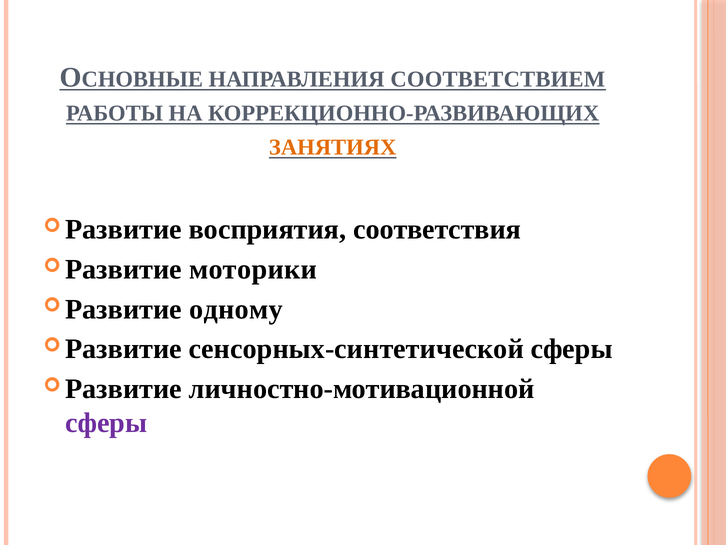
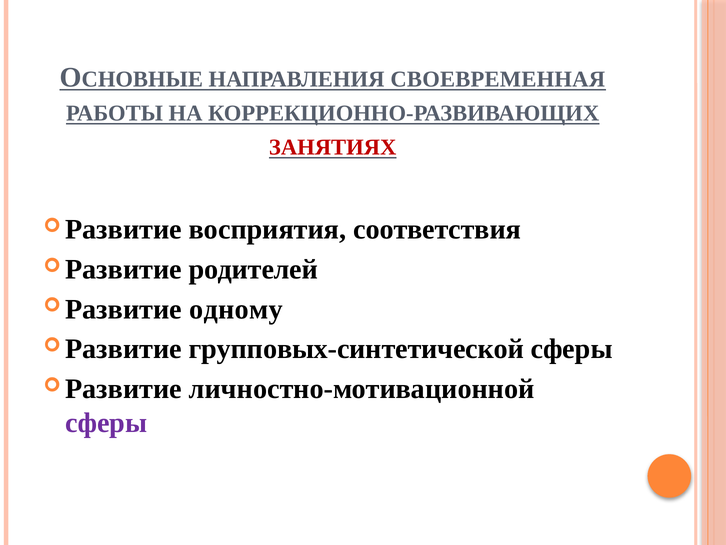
СООТВЕТСТВИЕМ: СООТВЕТСТВИЕМ -> СВОЕВРЕМЕННАЯ (498, 79)
ЗАНЯТИЯХ colour: orange -> red (333, 147)
моторики: моторики -> родителей (253, 269)
сенсорных-синтетической: сенсорных-синтетической -> групповых-синтетической (356, 349)
